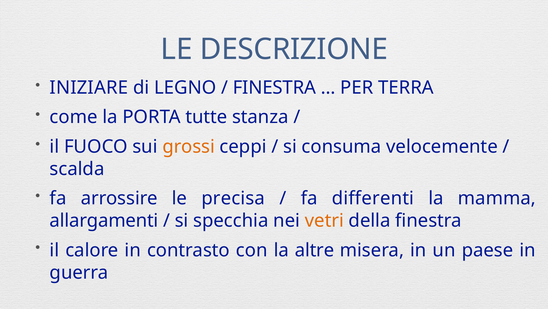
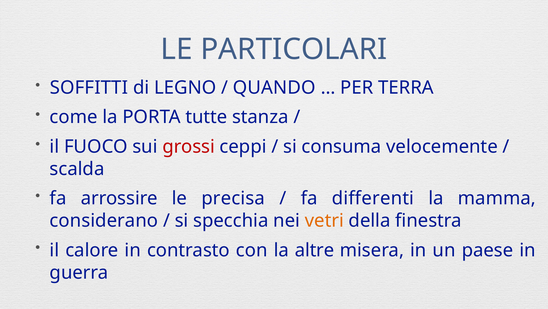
DESCRIZIONE: DESCRIZIONE -> PARTICOLARI (294, 49)
INIZIARE: INIZIARE -> SOFFITTI (89, 87)
FINESTRA: FINESTRA -> QUANDO (274, 87)
grossi colour: orange -> red (189, 146)
allargamenti: allargamenti -> considerano (104, 220)
